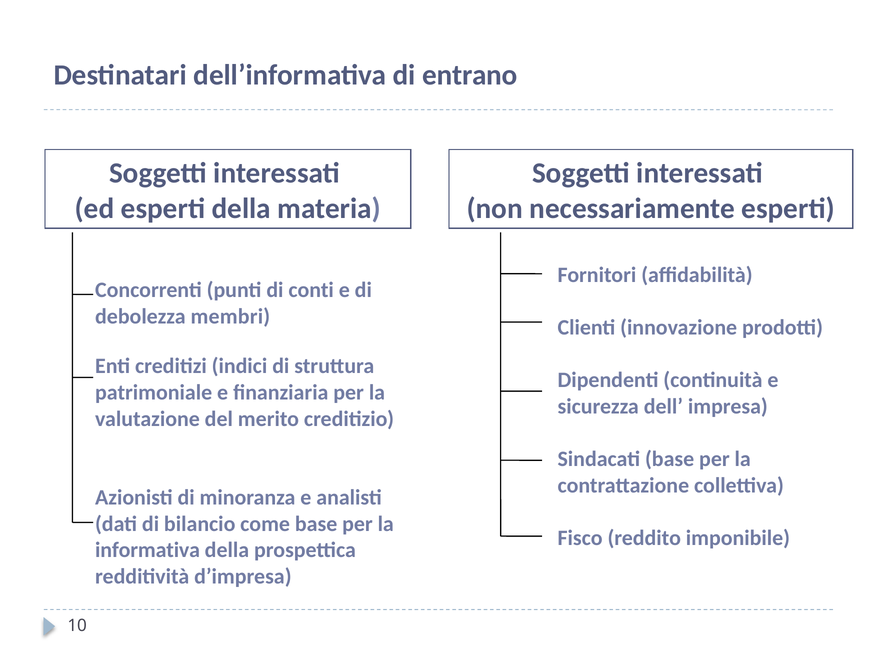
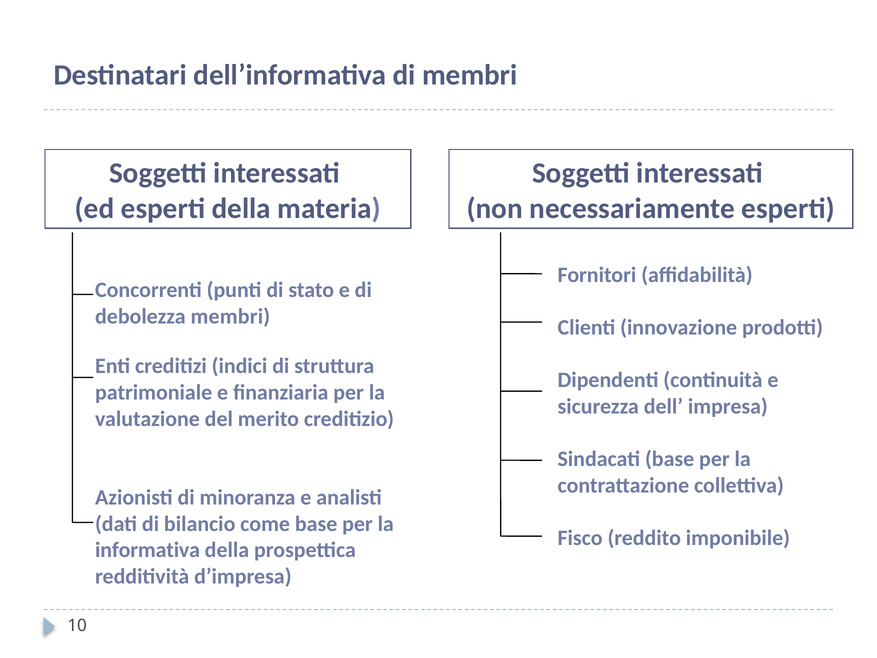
di entrano: entrano -> membri (470, 75)
conti: conti -> stato (311, 290)
